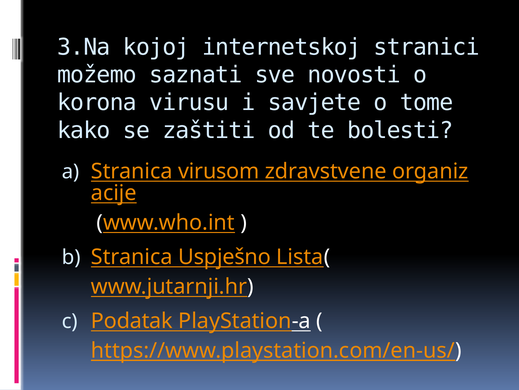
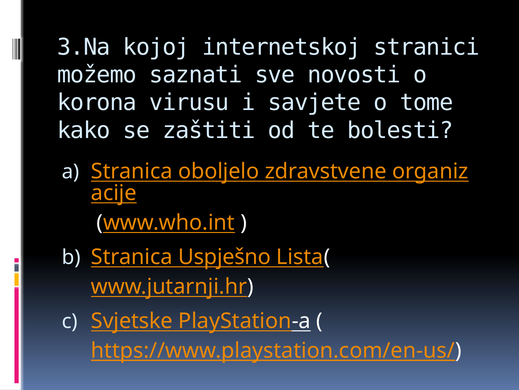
virusom: virusom -> oboljelo (219, 171)
Podatak: Podatak -> Svjetske (132, 320)
